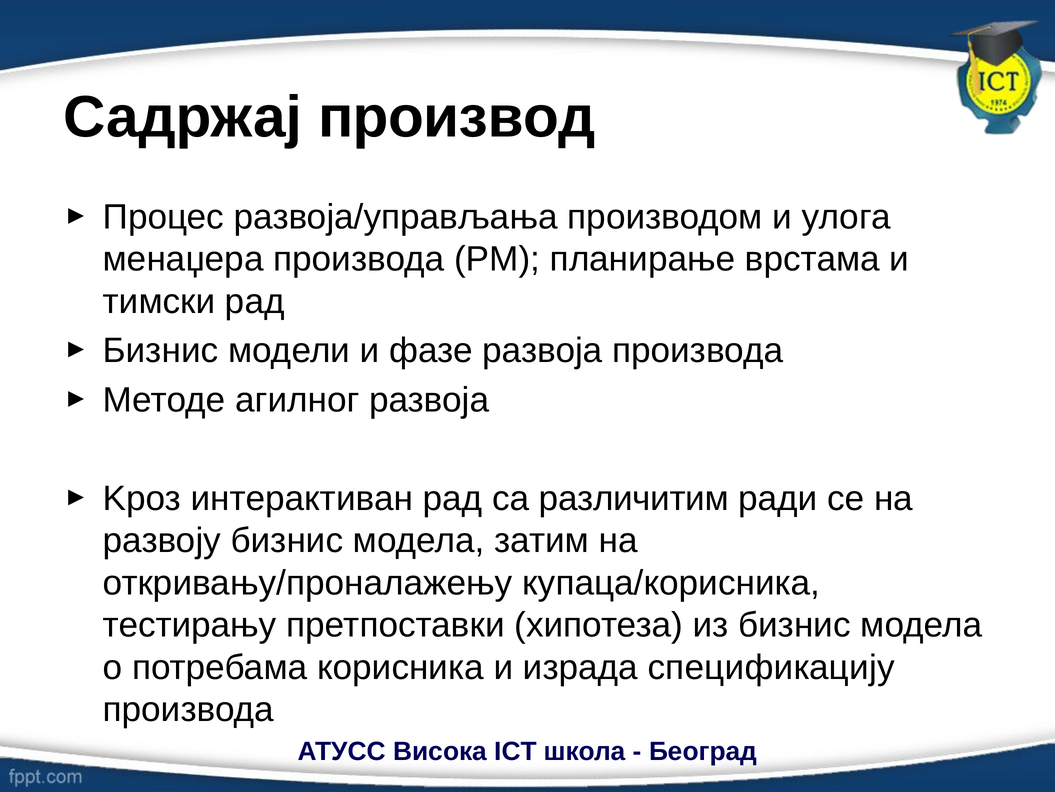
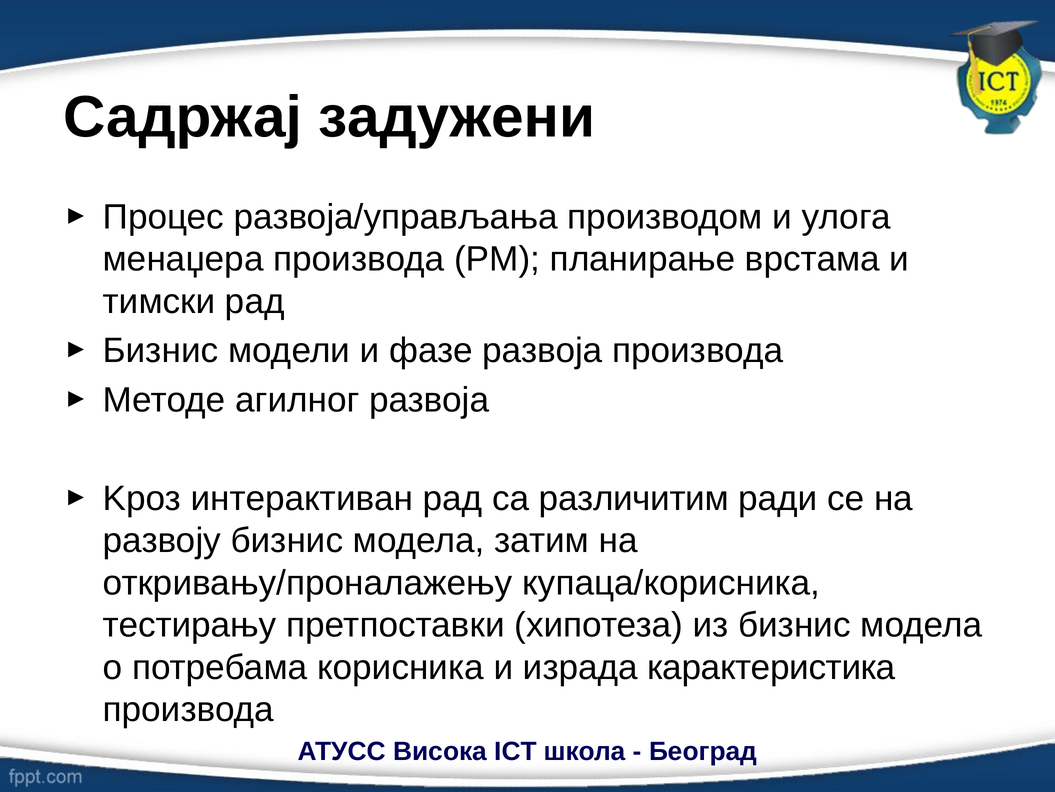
производ: производ -> задужени (457, 118)
спецификацију: спецификацију -> карактеристика (771, 667)
